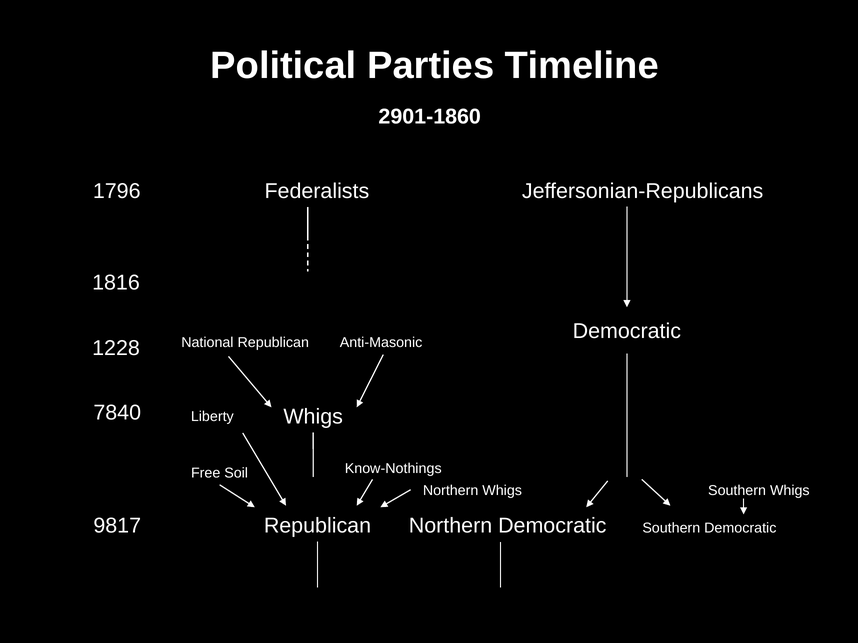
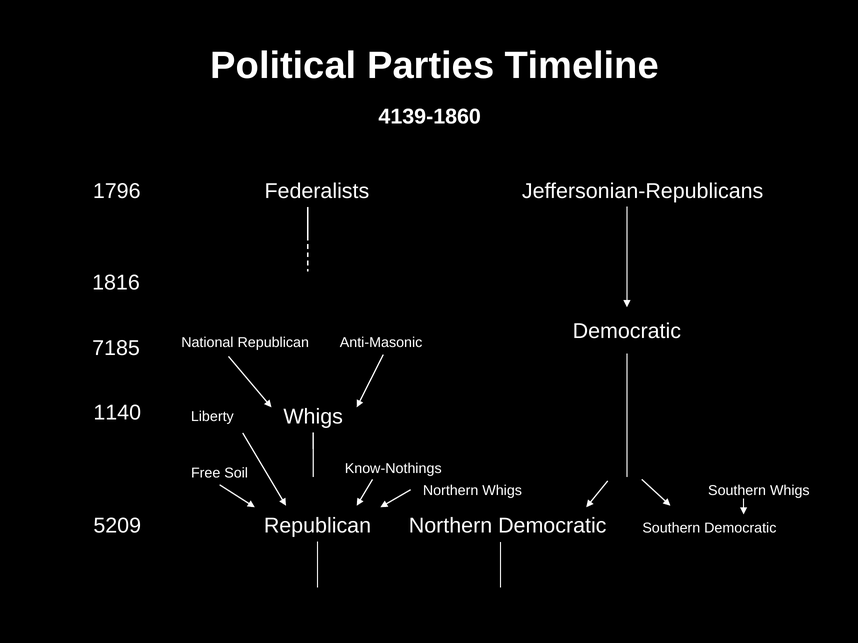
2901-1860: 2901-1860 -> 4139-1860 (430, 117)
1228: 1228 -> 7185 (116, 349)
7840: 7840 -> 1140 (117, 413)
9817: 9817 -> 5209 (117, 526)
